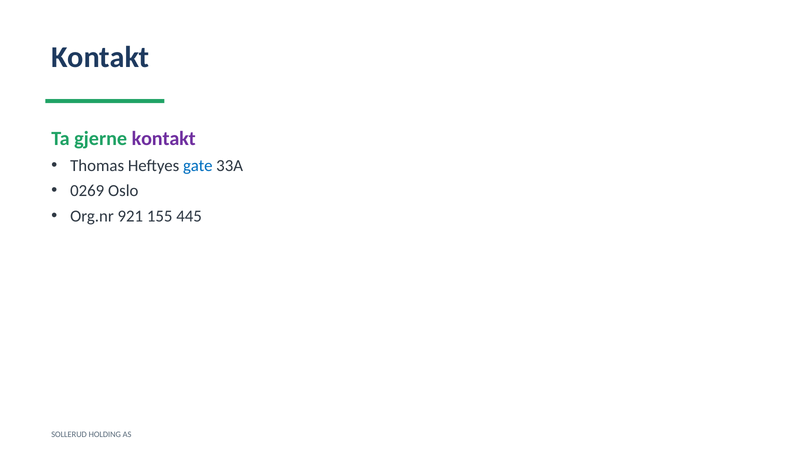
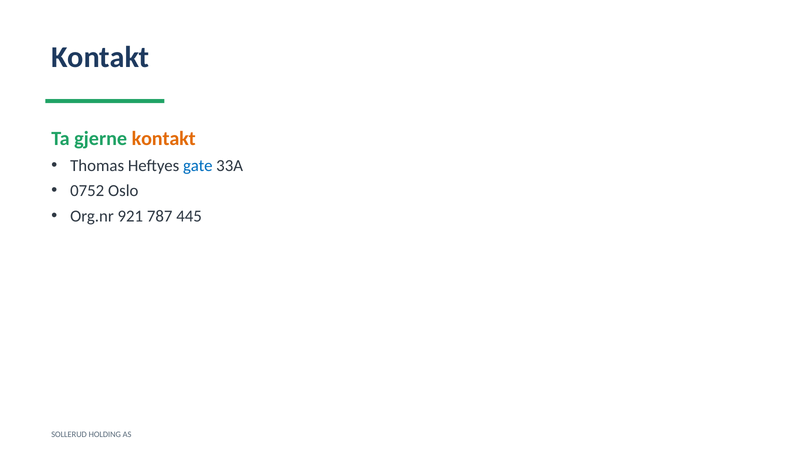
kontakt colour: purple -> orange (164, 139)
0269: 0269 -> 0752 (87, 191)
155: 155 -> 787 (160, 216)
